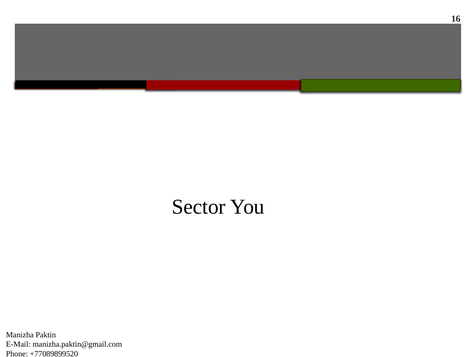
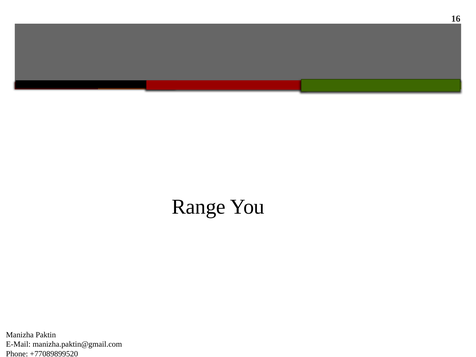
Sector: Sector -> Range (199, 207)
